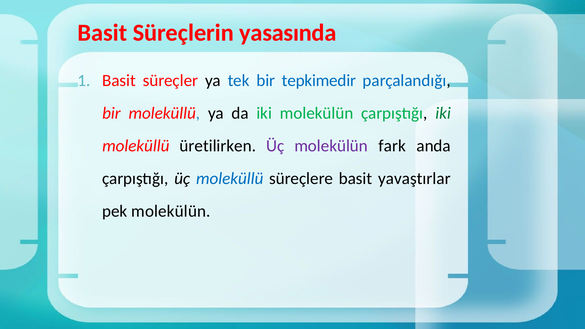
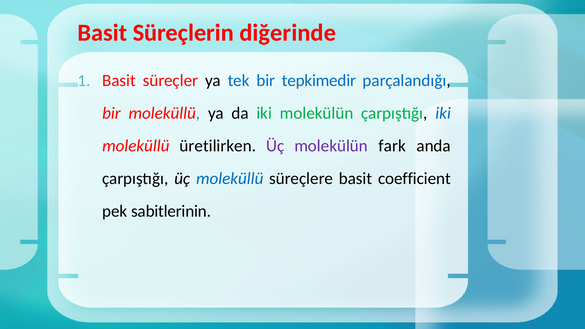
yasasında: yasasında -> diğerinde (288, 33)
iki colour: green -> blue (443, 113)
yavaştırlar: yavaştırlar -> coefficient (414, 179)
pek molekülün: molekülün -> sabitlerinin (171, 211)
